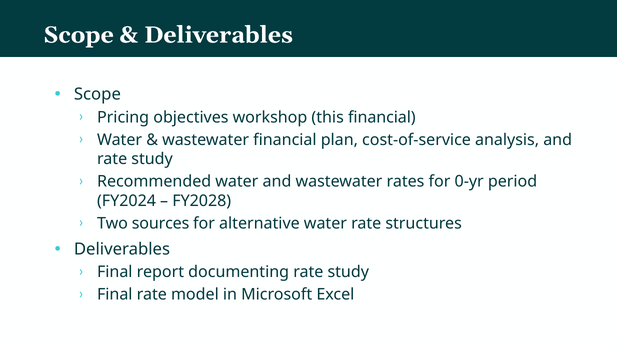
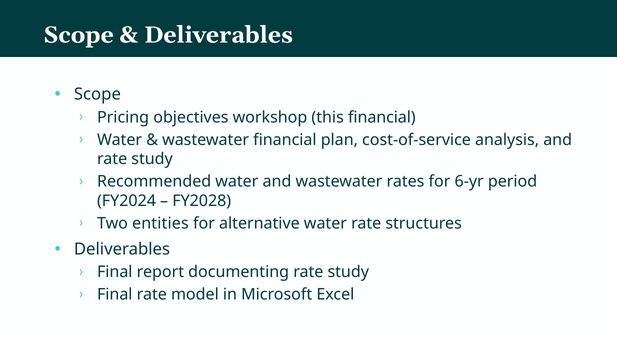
0-yr: 0-yr -> 6-yr (469, 182)
sources: sources -> entities (160, 223)
